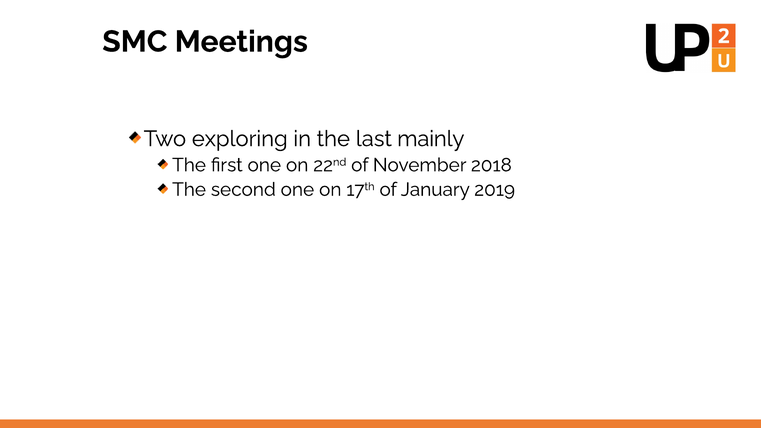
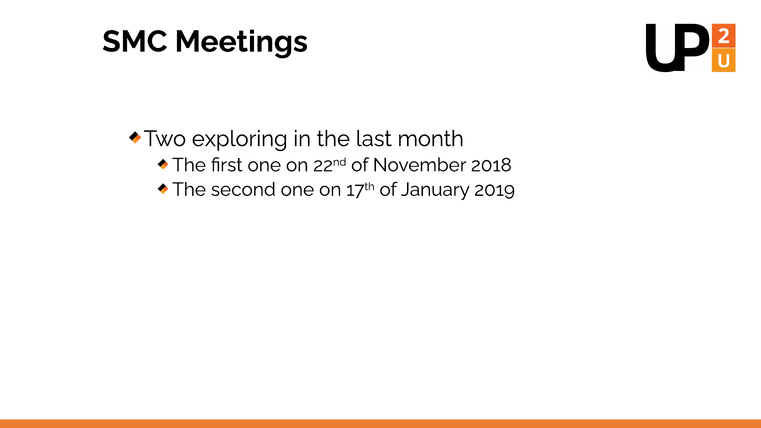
mainly: mainly -> month (431, 139)
